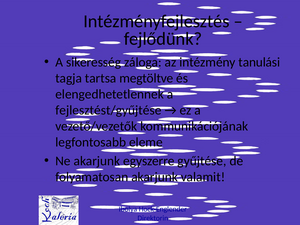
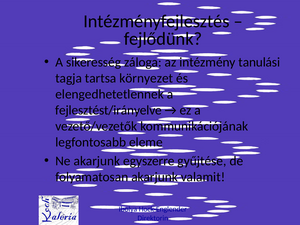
megtöltve: megtöltve -> környezet (146, 78)
fejlesztést/gyűjtése: fejlesztést/gyűjtése -> fejlesztést/irányelve (108, 110)
